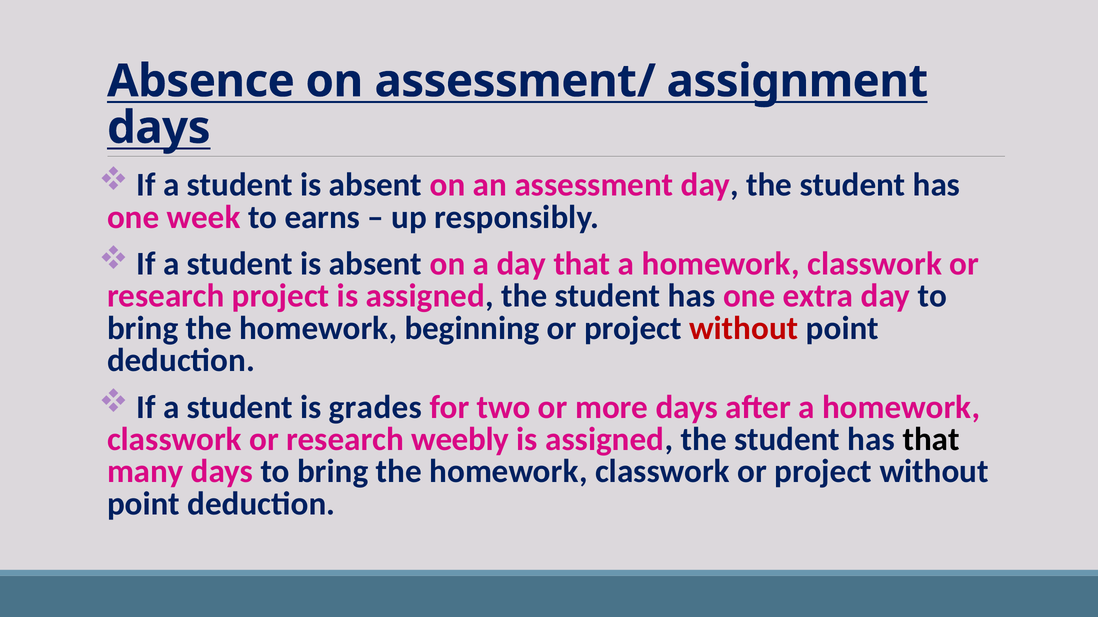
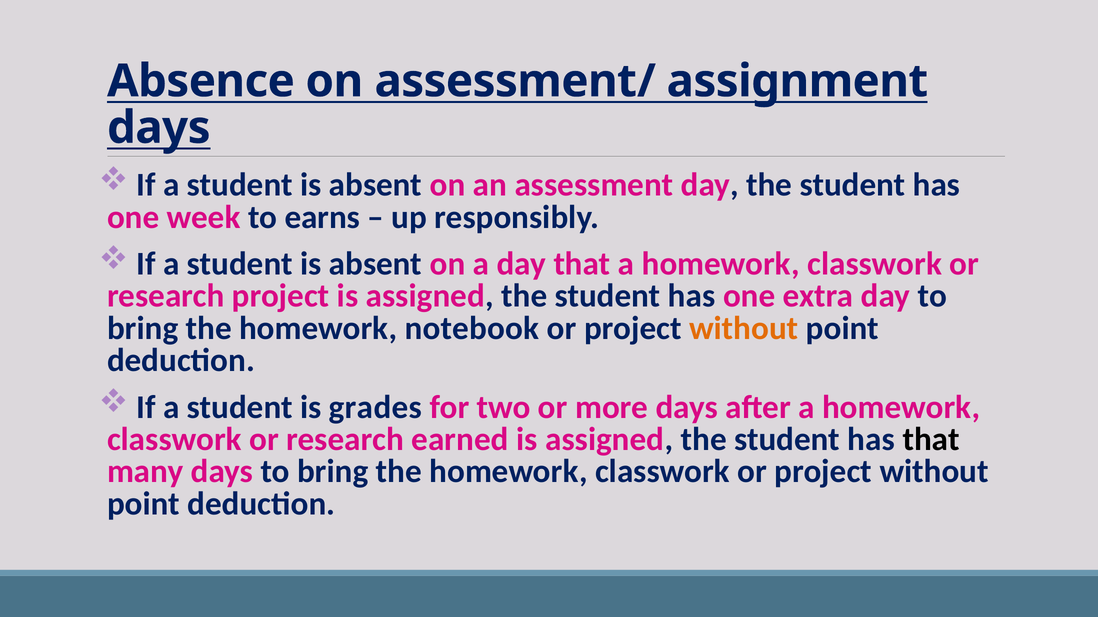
beginning: beginning -> notebook (472, 329)
without colour: red -> orange (744, 329)
weebly: weebly -> earned (460, 440)
